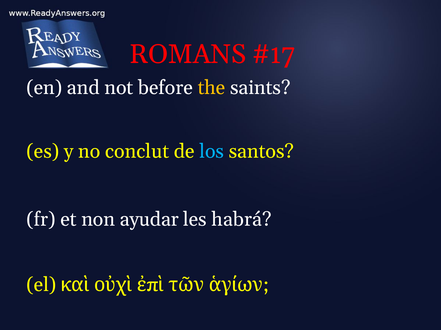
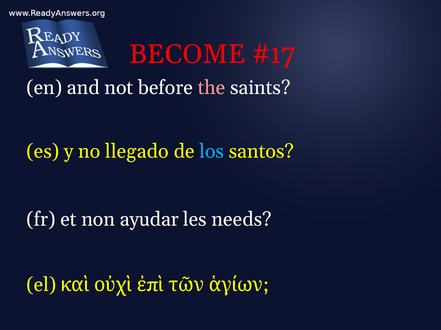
ROMANS: ROMANS -> BECOME (188, 54)
the colour: yellow -> pink (212, 88)
conclut: conclut -> llegado (137, 152)
habrá: habrá -> needs (242, 220)
